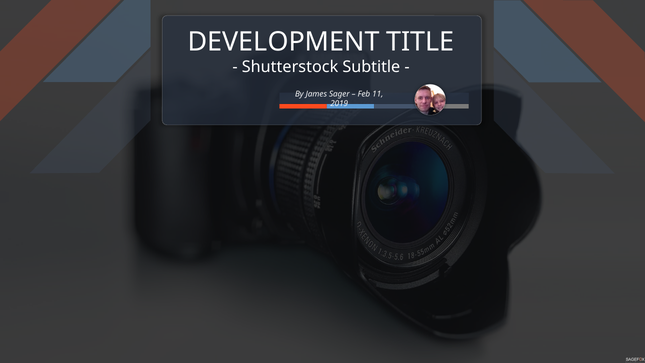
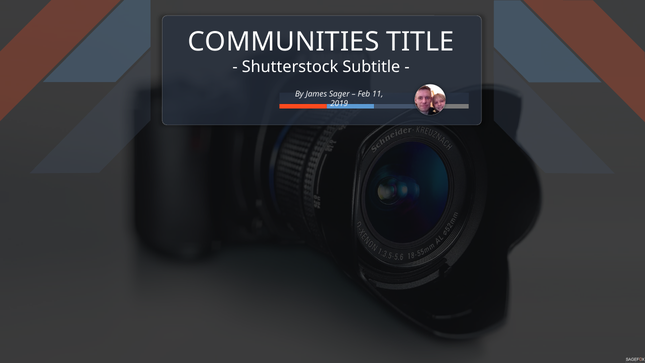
DEVELOPMENT: DEVELOPMENT -> COMMUNITIES (284, 42)
